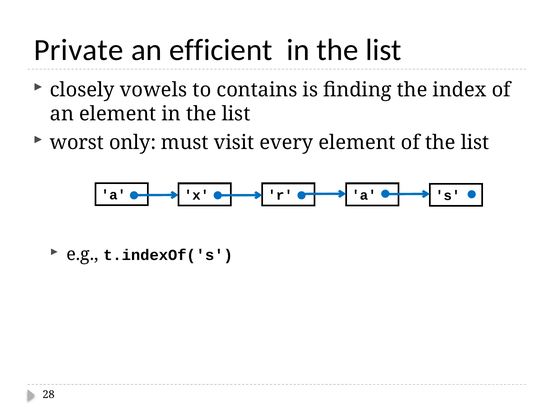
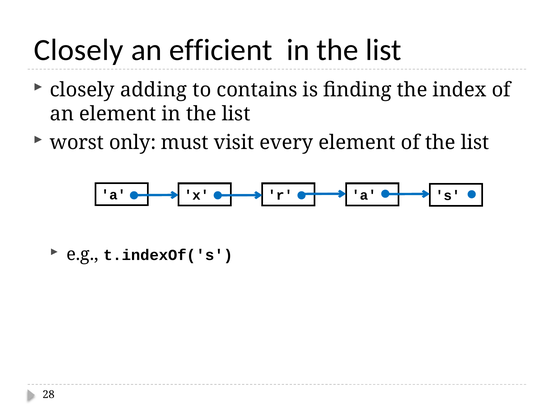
Private: Private -> Closely (79, 50)
vowels: vowels -> adding (153, 90)
